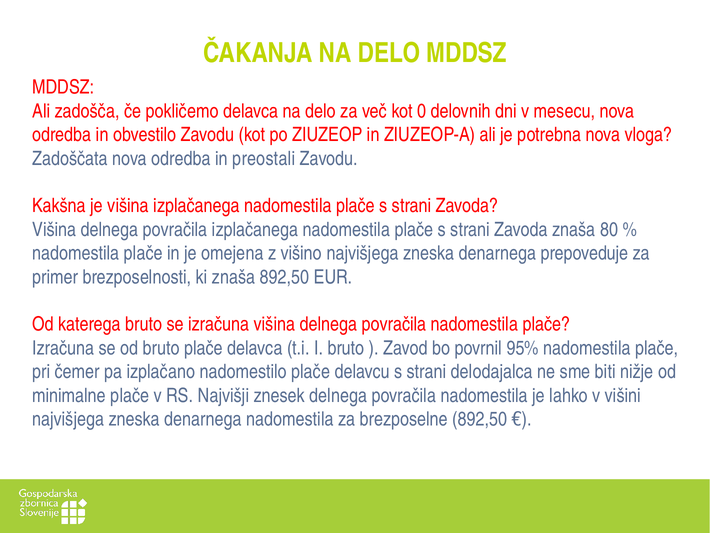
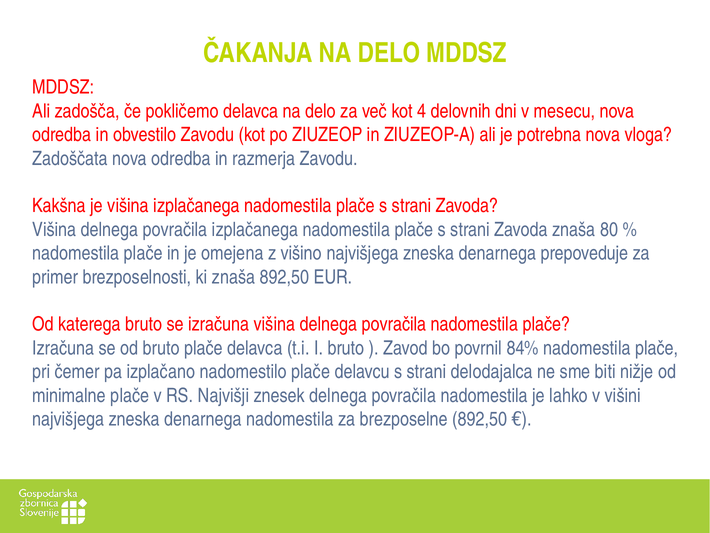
0: 0 -> 4 (422, 111)
preostali: preostali -> razmerja (264, 158)
95%: 95% -> 84% (523, 348)
